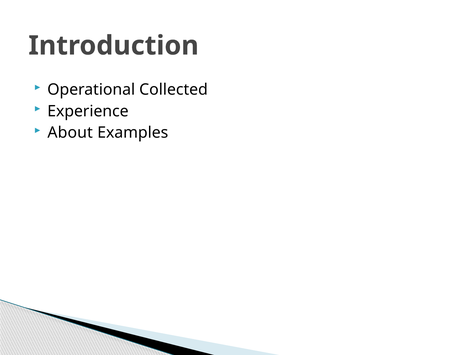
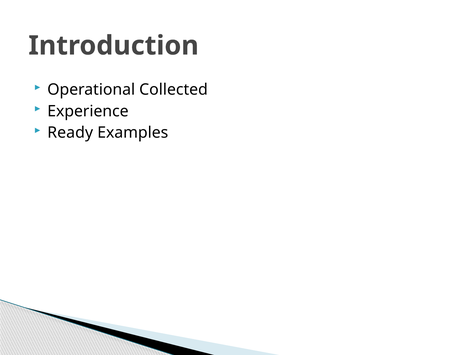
About: About -> Ready (70, 133)
